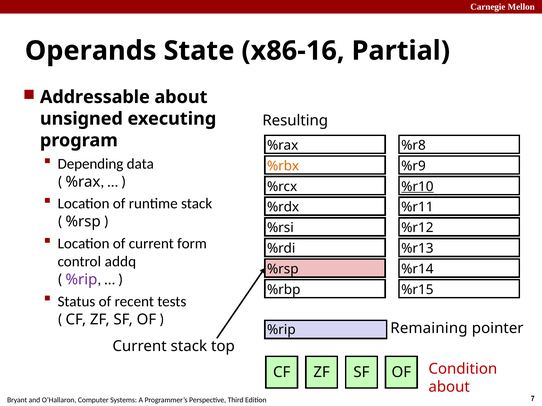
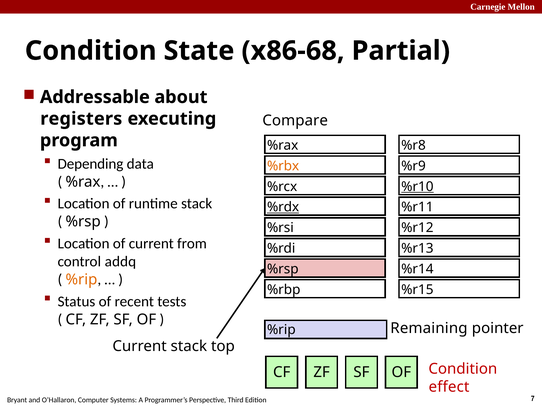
Operands: Operands -> Condition (91, 51)
x86-16: x86-16 -> x86-68 (293, 51)
unsigned: unsigned -> registers (81, 119)
Resulting: Resulting -> Compare (295, 121)
%rdx underline: none -> present (283, 207)
form: form -> from (192, 244)
%rip colour: purple -> orange (81, 280)
about: about -> effect (449, 387)
